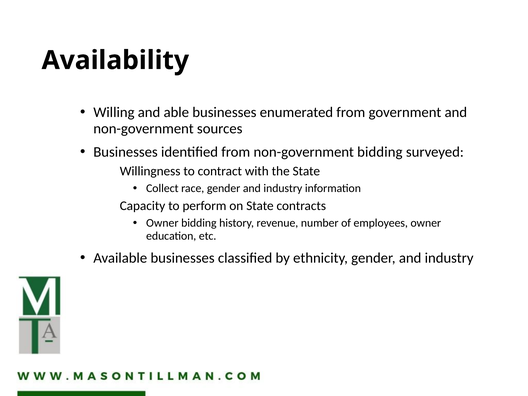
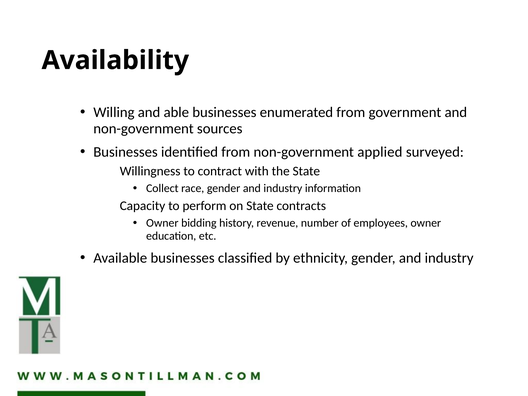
non-government bidding: bidding -> applied (380, 152)
